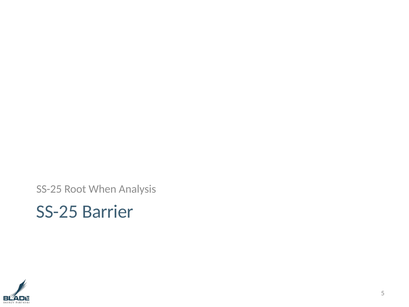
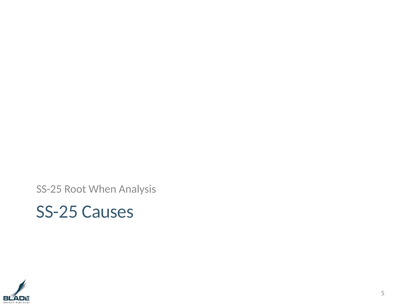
Barrier: Barrier -> Causes (108, 212)
